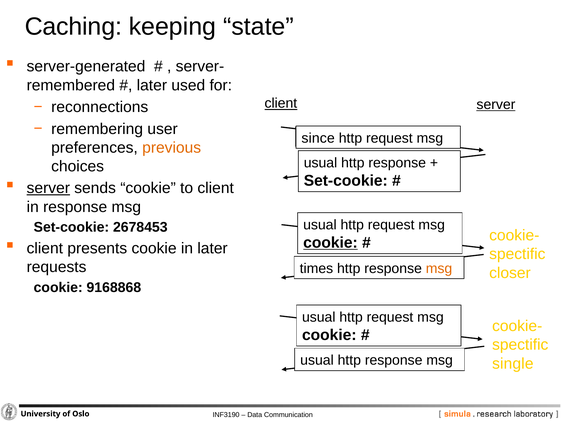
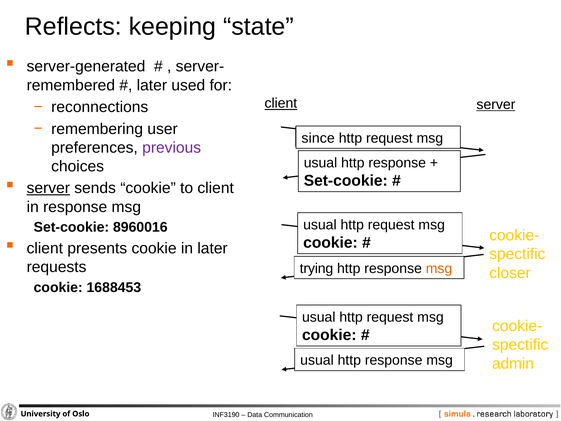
Caching: Caching -> Reflects (73, 26)
previous colour: orange -> purple (172, 147)
2678453: 2678453 -> 8960016 (140, 227)
cookie underline: present -> none (330, 242)
times: times -> trying (316, 268)
9168868: 9168868 -> 1688453 (114, 287)
single: single -> admin (513, 363)
